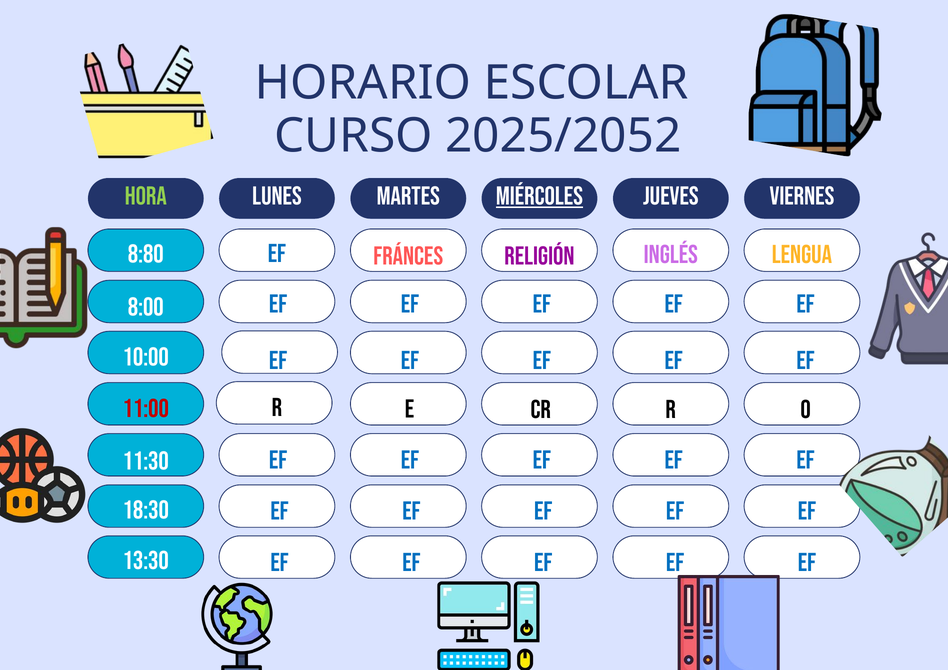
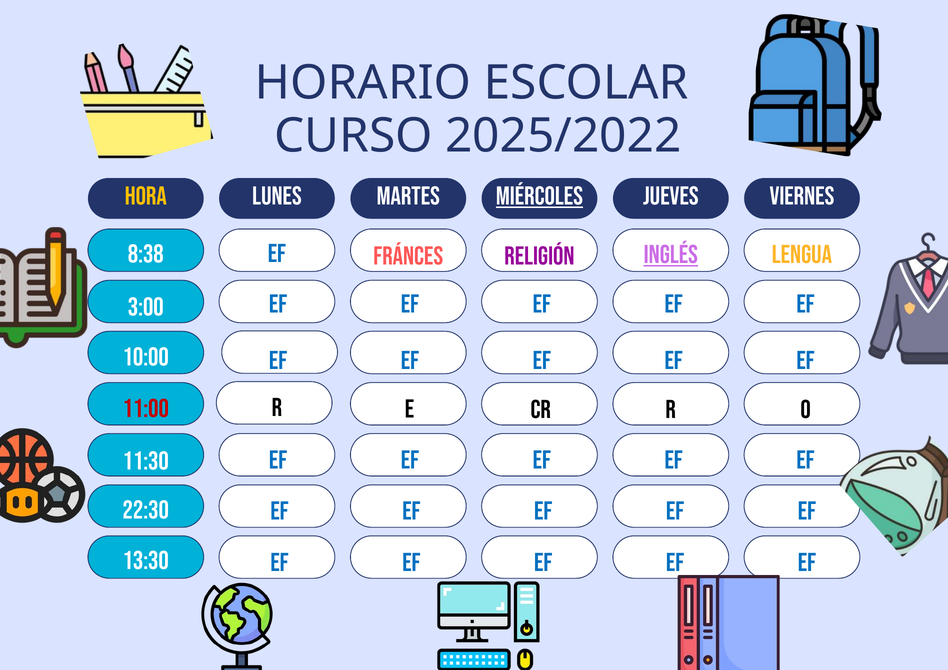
2025/2052: 2025/2052 -> 2025/2022 (563, 136)
Hora colour: light green -> yellow (146, 196)
8:80: 8:80 -> 8:38 (146, 254)
INGLÉS underline: none -> present (671, 255)
8:00: 8:00 -> 3:00 (146, 307)
18:30: 18:30 -> 22:30 (146, 510)
